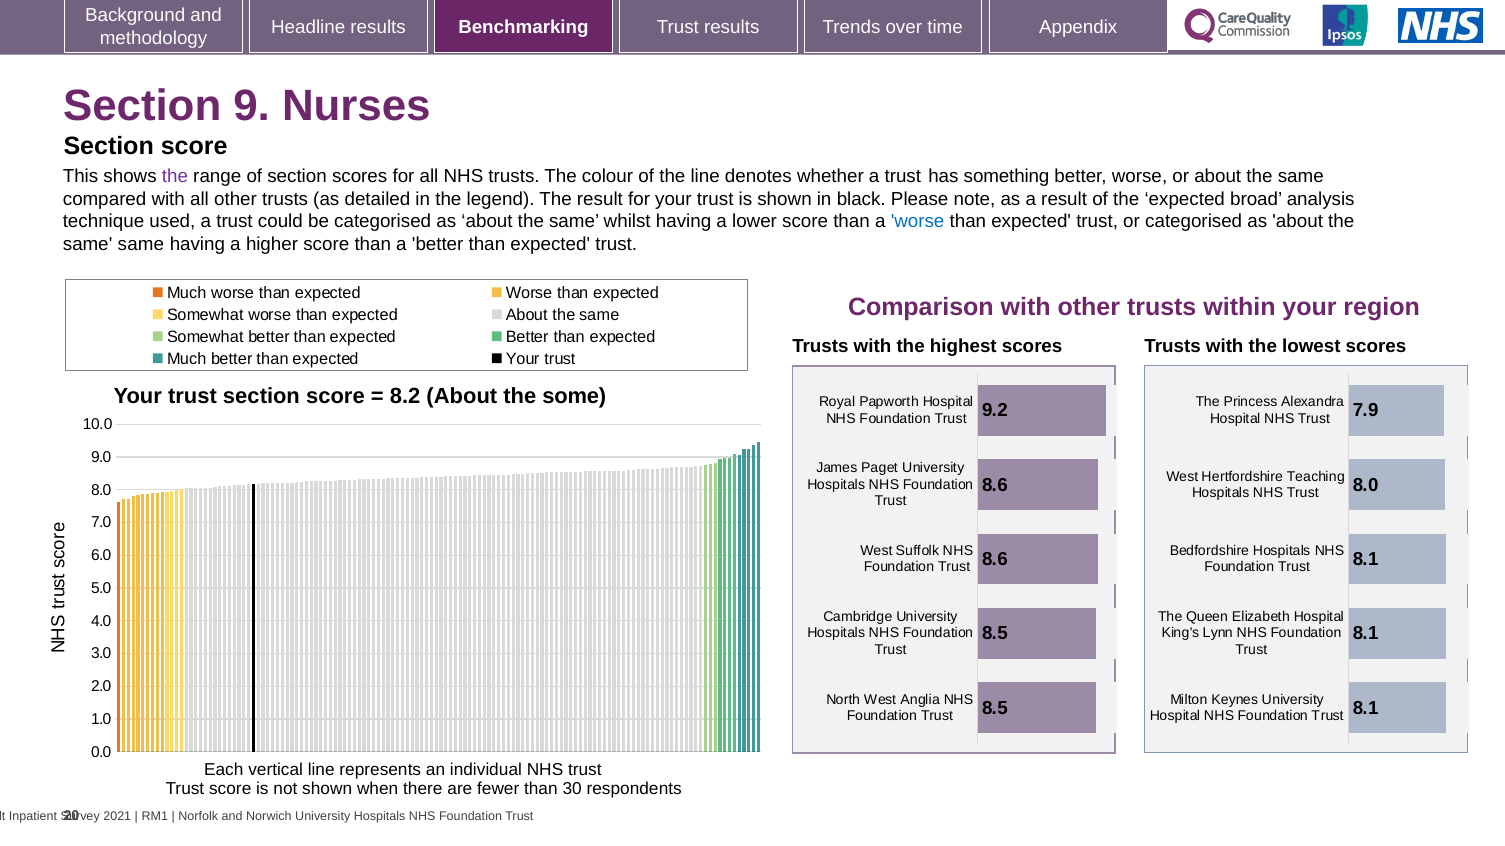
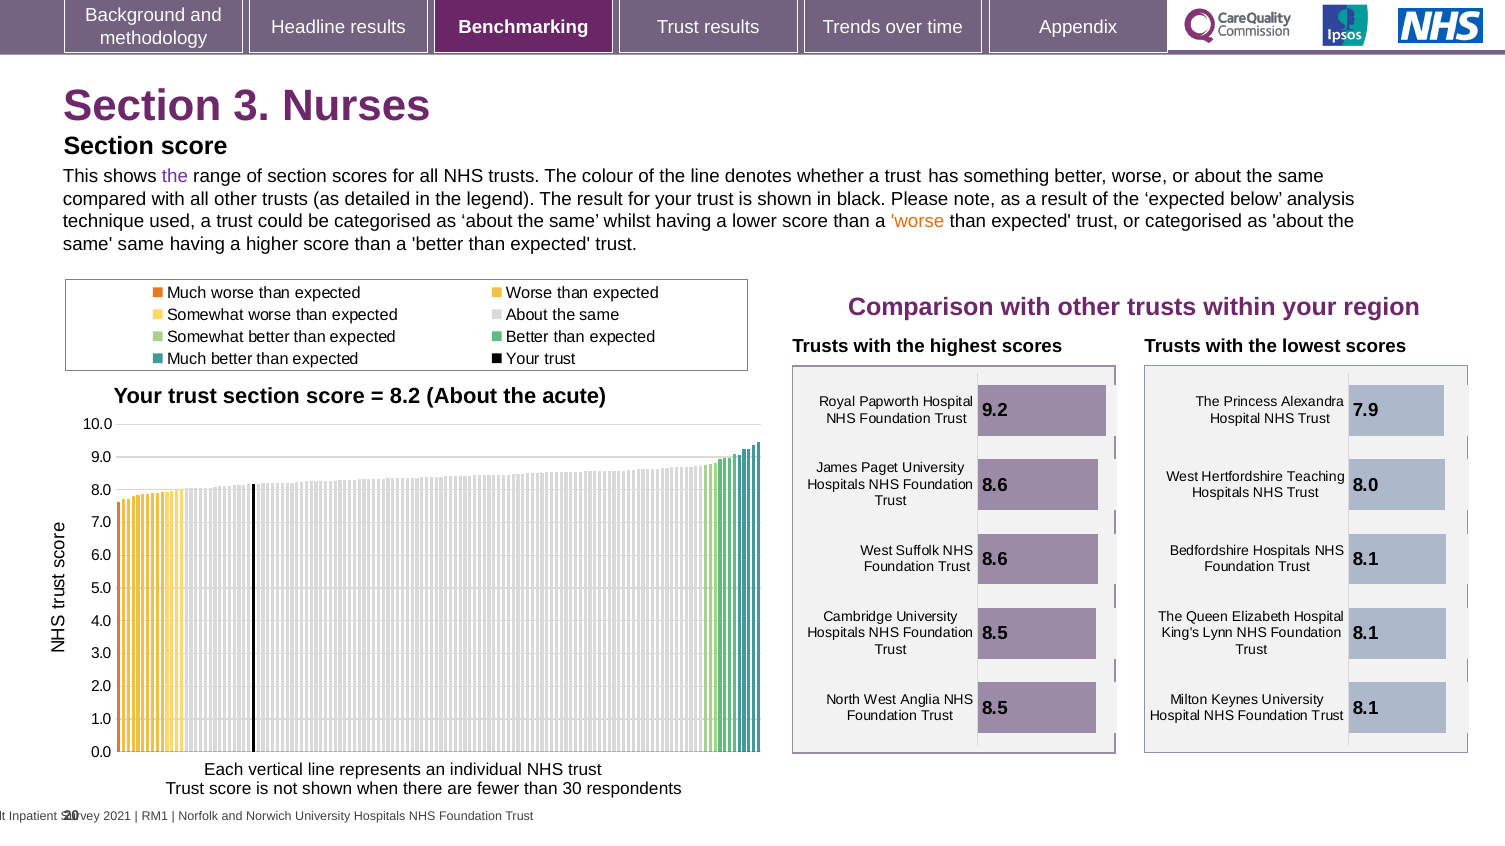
9: 9 -> 3 (252, 106)
broad: broad -> below (1256, 199)
worse colour: blue -> orange (918, 222)
some: some -> acute (574, 397)
